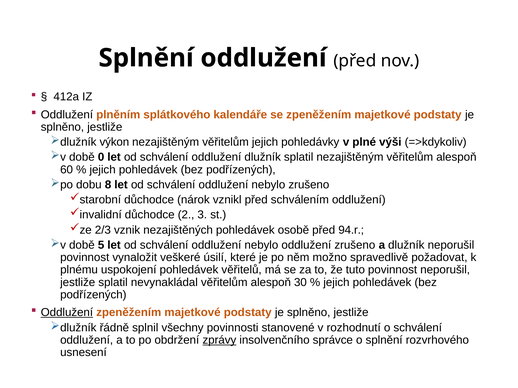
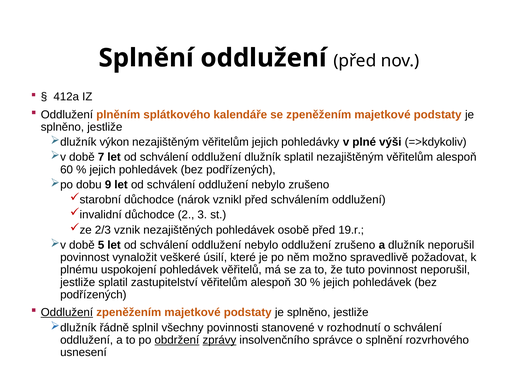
0: 0 -> 7 (101, 157)
8: 8 -> 9 (108, 185)
94.r: 94.r -> 19.r (351, 230)
nevynakládal: nevynakládal -> zastupitelství (164, 283)
obdržení underline: none -> present (177, 340)
